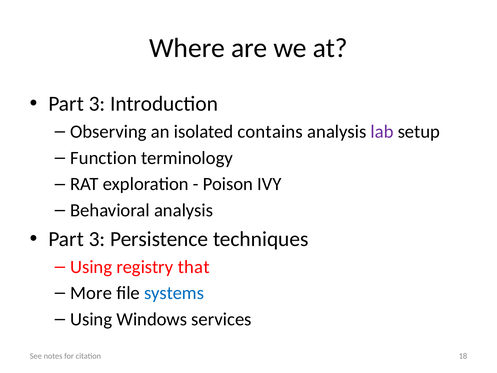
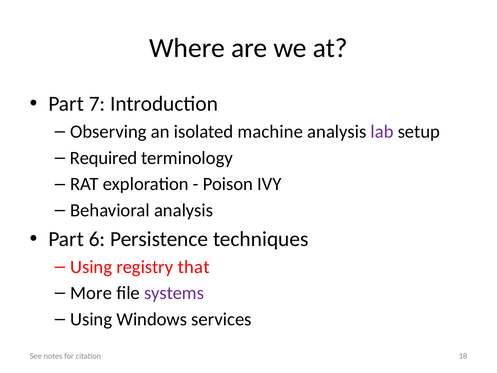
3: 3 -> 7 (97, 104)
contains: contains -> machine (270, 132)
Function: Function -> Required (104, 158)
3: 3 -> 6 (97, 239)
systems colour: blue -> purple (174, 293)
